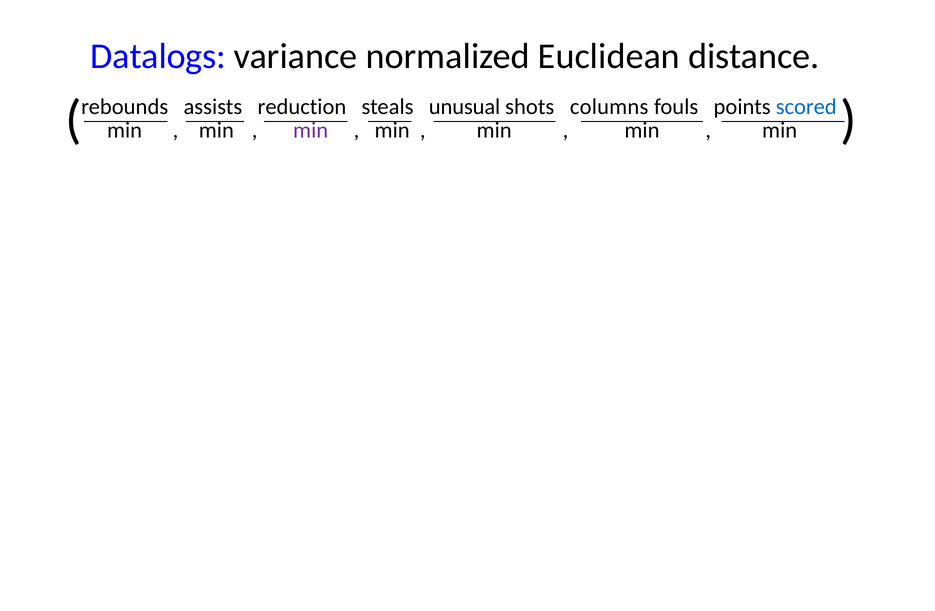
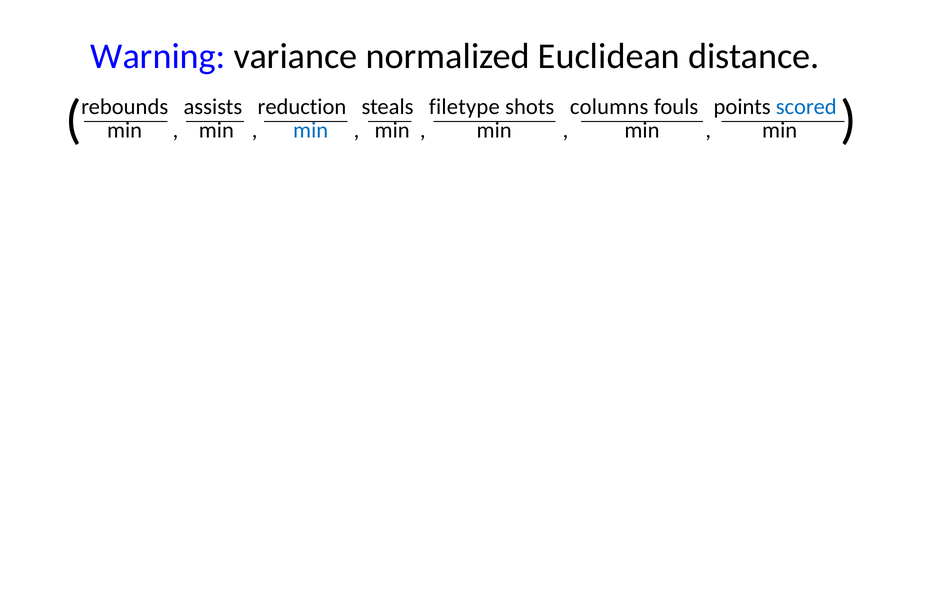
Datalogs: Datalogs -> Warning (158, 56)
min colour: purple -> blue (311, 130)
unusual: unusual -> filetype (464, 107)
